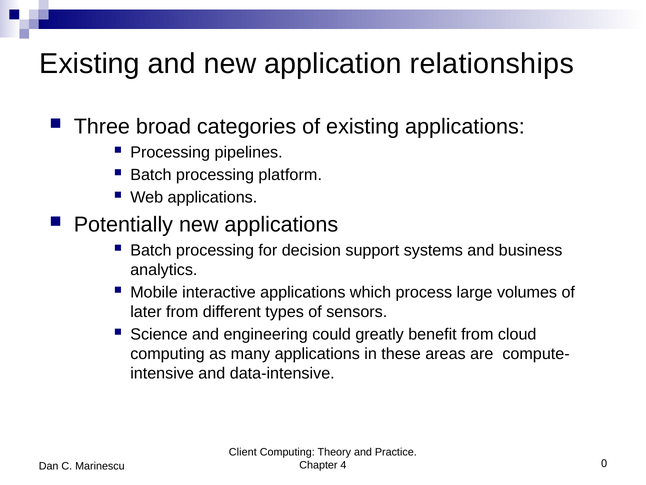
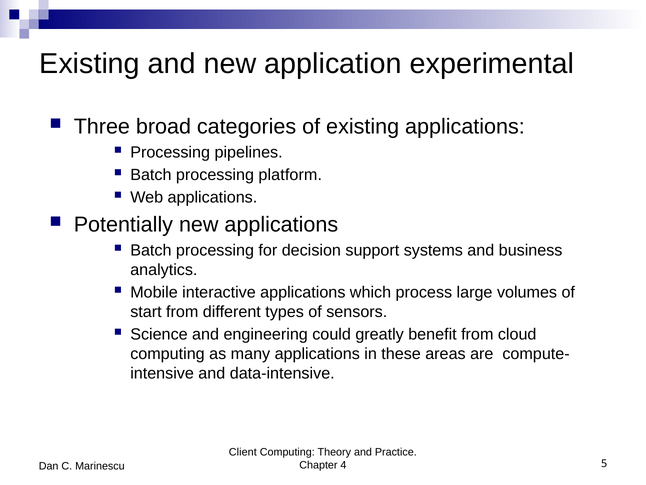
relationships: relationships -> experimental (492, 64)
later: later -> start (146, 311)
0: 0 -> 5 (604, 463)
